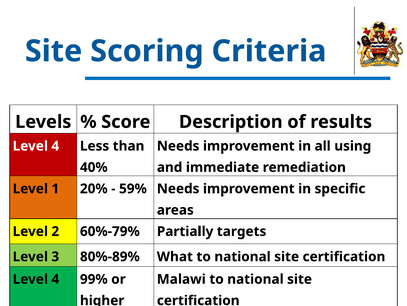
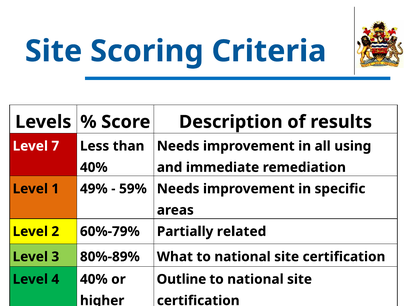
4: 4 -> 7 (55, 146)
20%: 20% -> 49% (94, 188)
targets: targets -> related (242, 231)
4 99%: 99% -> 40% (94, 279)
Malawi: Malawi -> Outline (181, 279)
